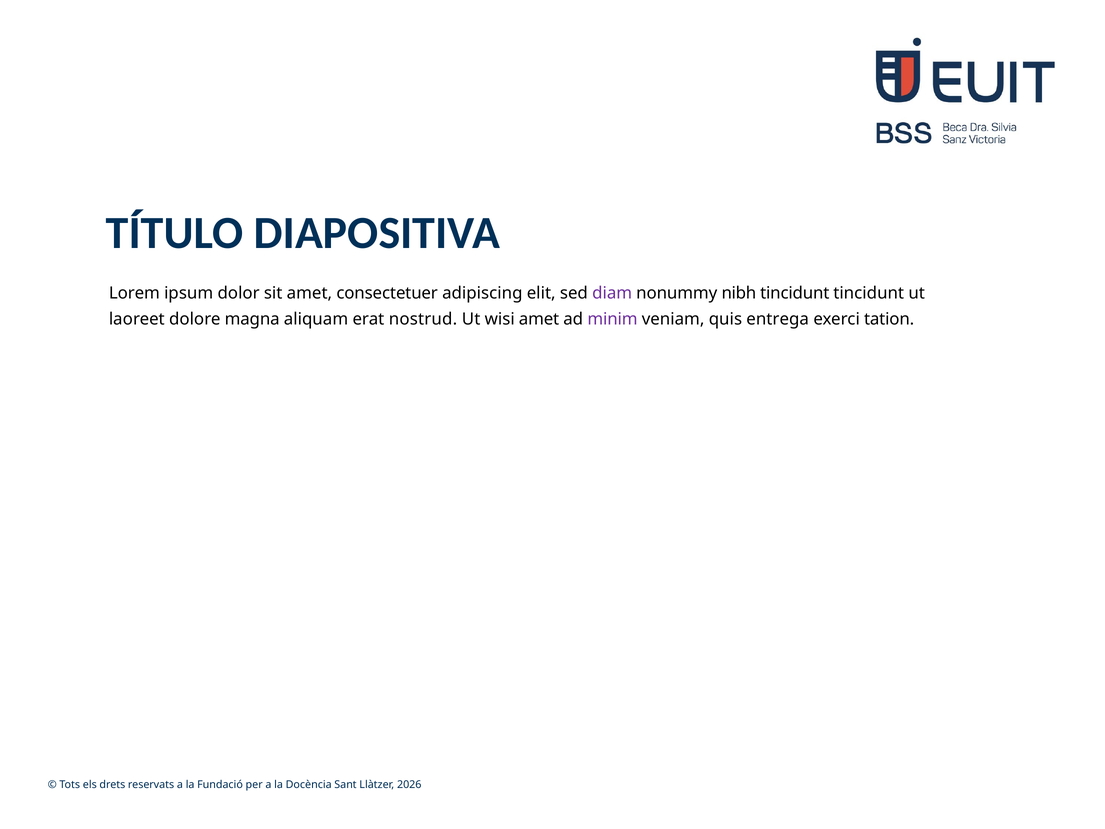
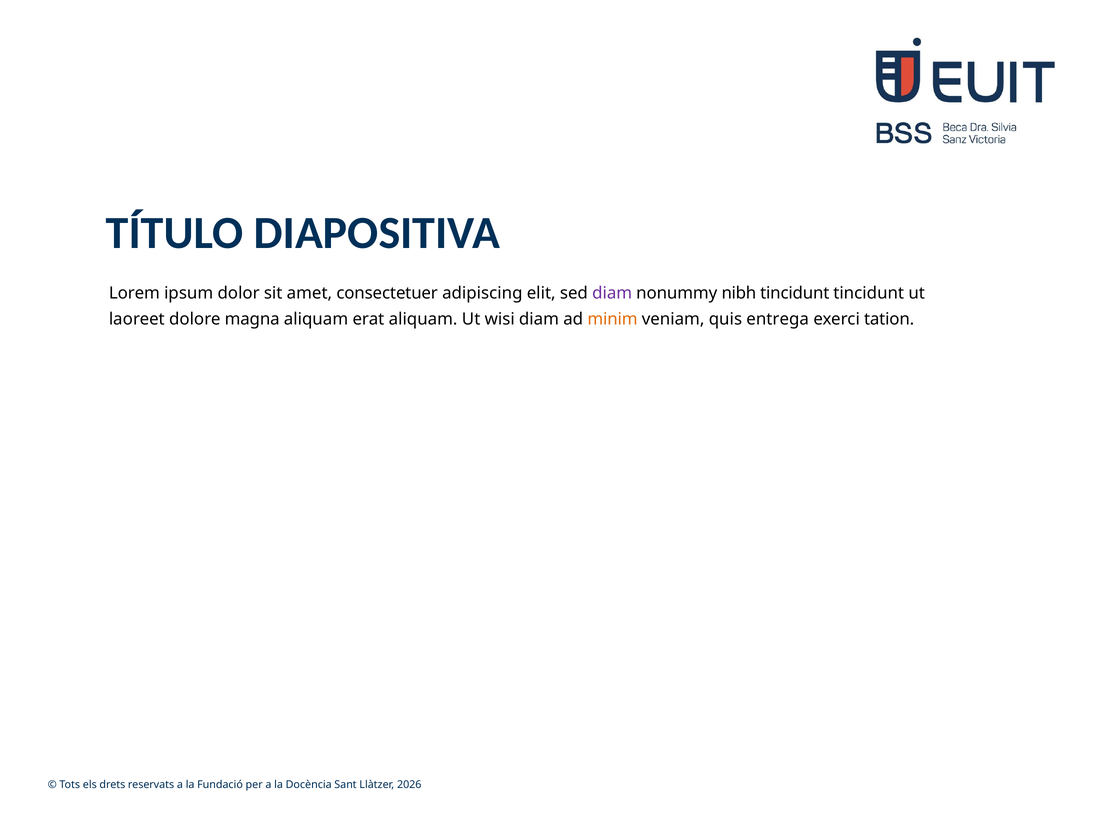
erat nostrud: nostrud -> aliquam (423, 319)
wisi amet: amet -> diam (539, 319)
minim colour: purple -> orange (612, 319)
